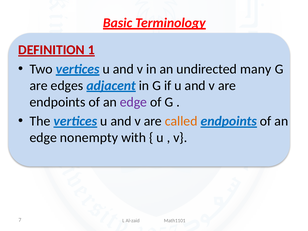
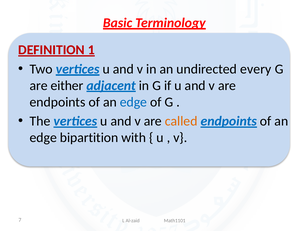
many: many -> every (256, 69)
edges: edges -> either (67, 86)
edge colour: purple -> blue (133, 102)
nonempty: nonempty -> bipartition (89, 138)
